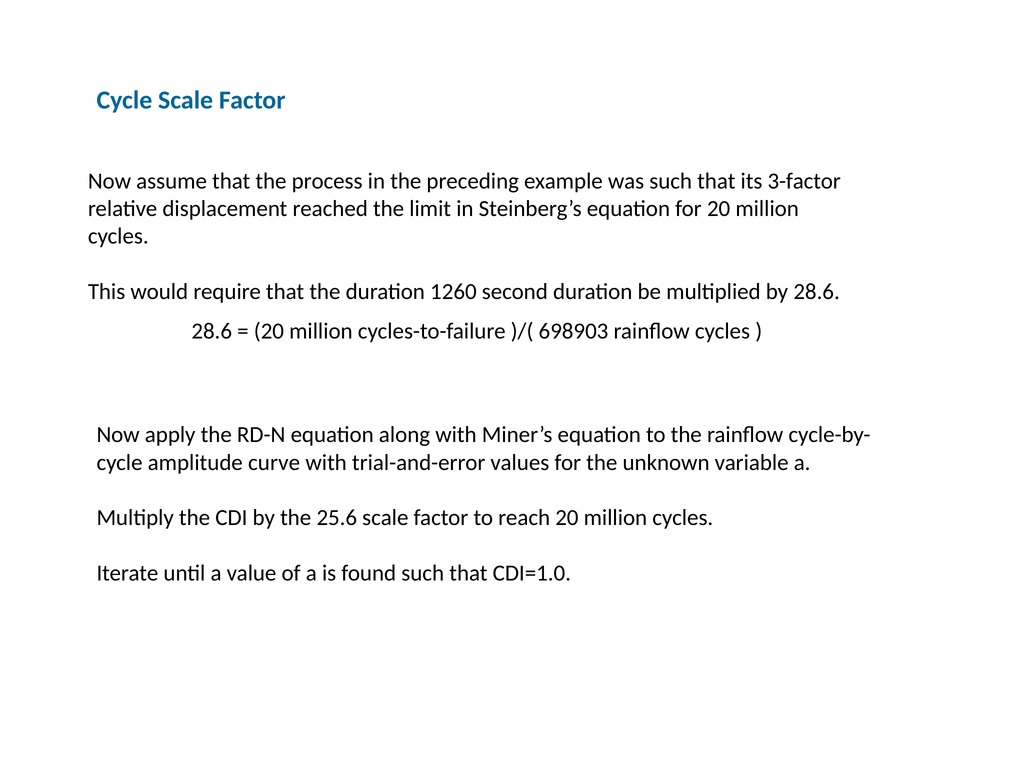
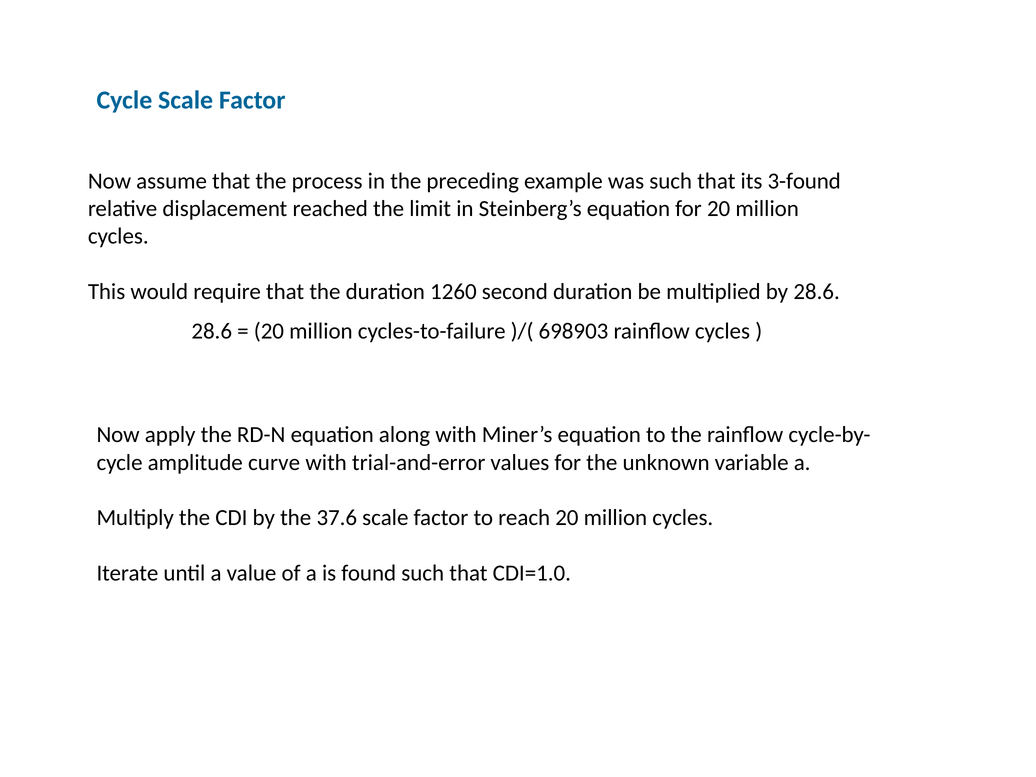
3-factor: 3-factor -> 3-found (804, 181)
25.6: 25.6 -> 37.6 (337, 518)
